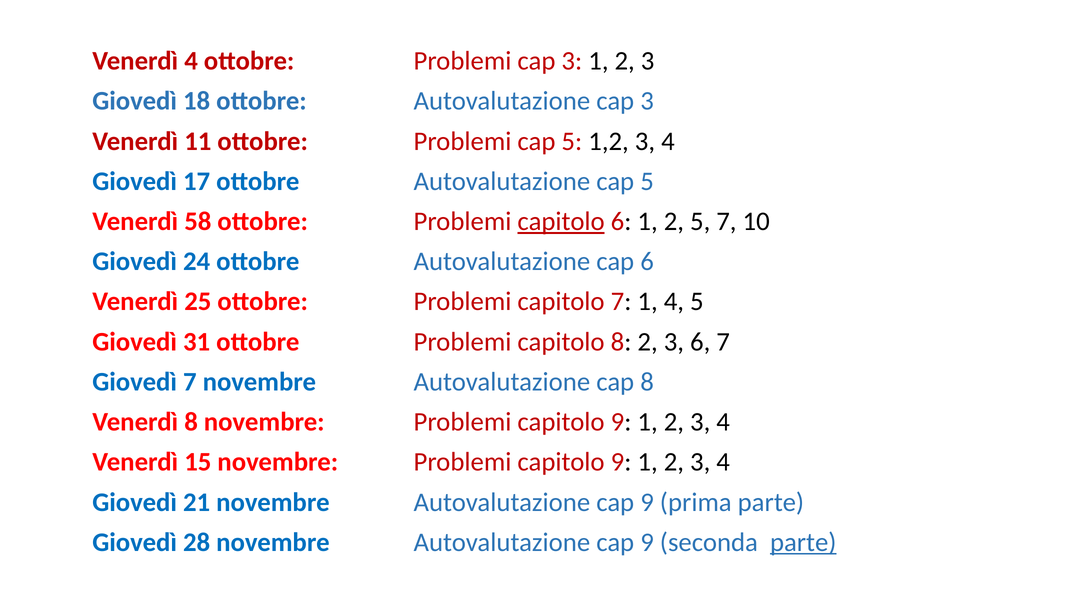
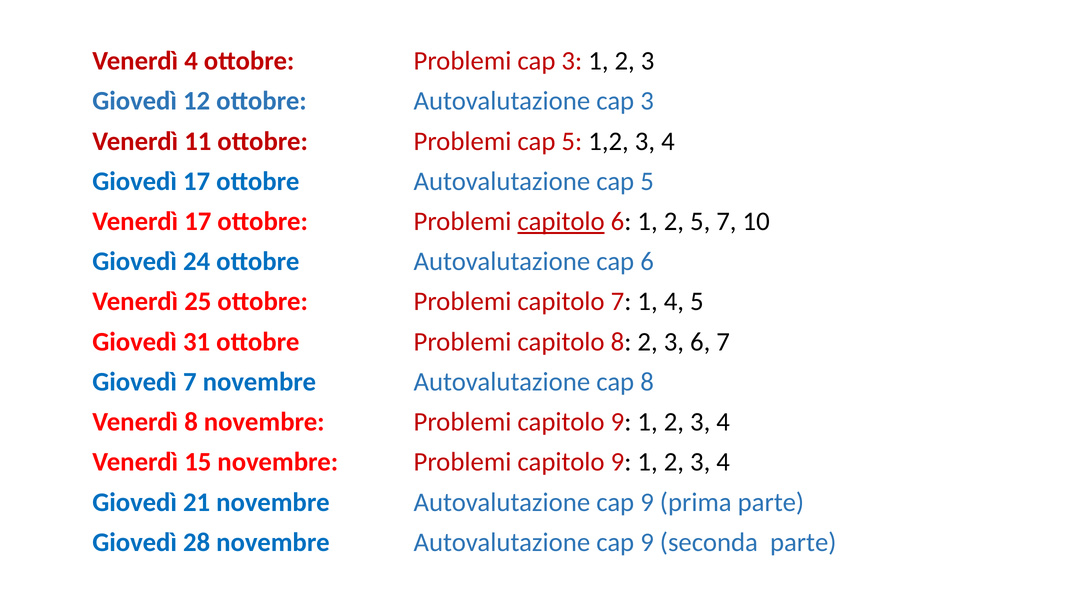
18: 18 -> 12 (197, 101)
Venerdì 58: 58 -> 17 (198, 221)
parte underline: present -> none (803, 542)
